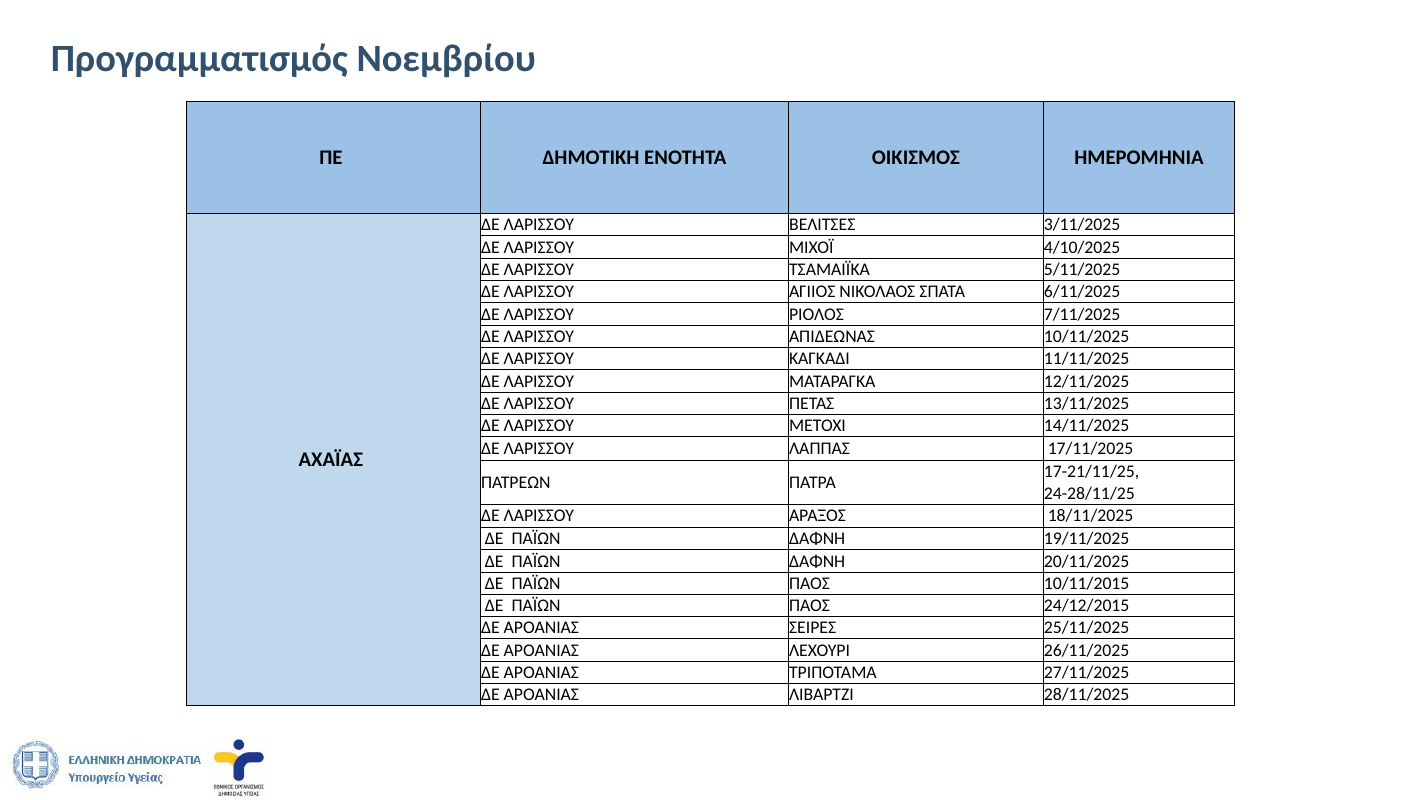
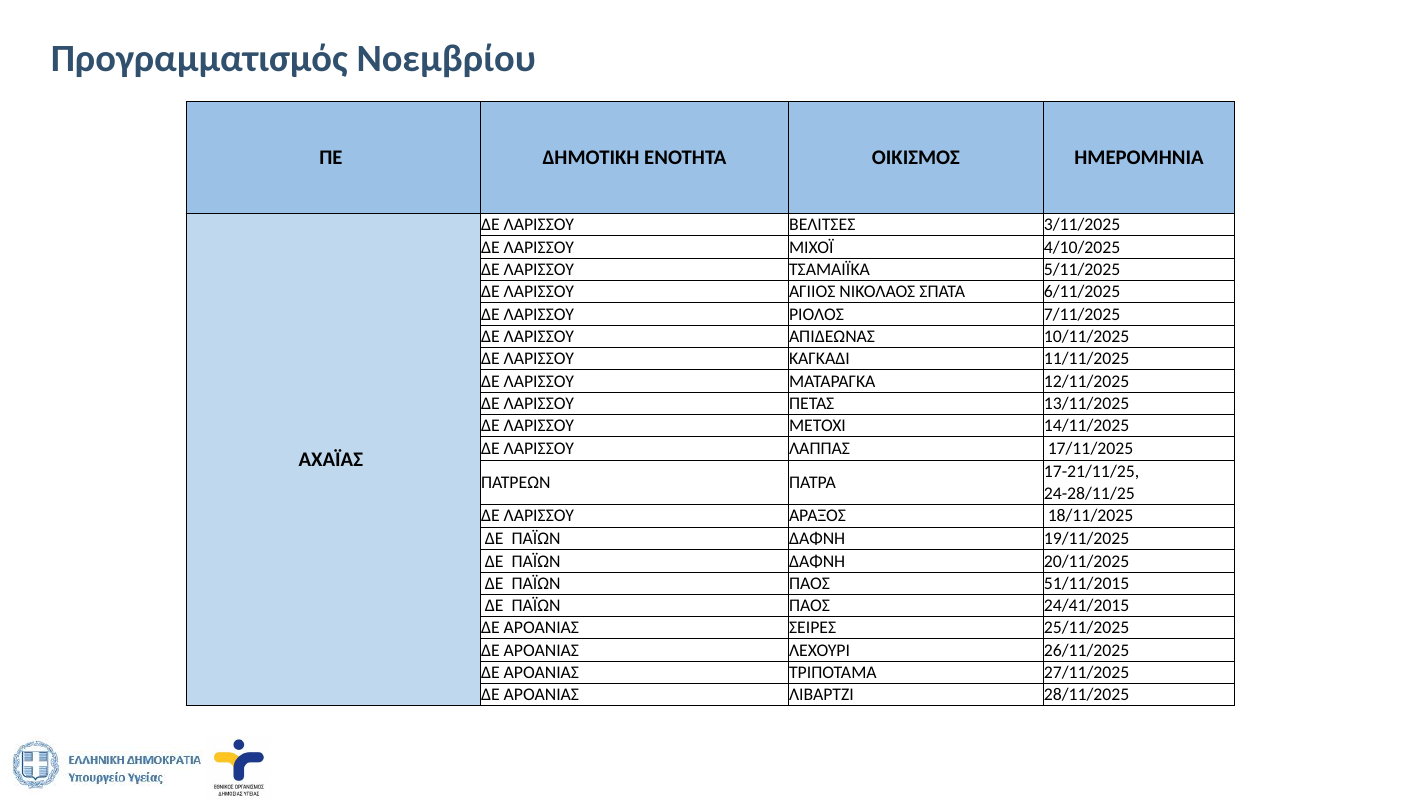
10/11/2015: 10/11/2015 -> 51/11/2015 (1087, 583)
24/12/2015: 24/12/2015 -> 24/41/2015 (1087, 605)
